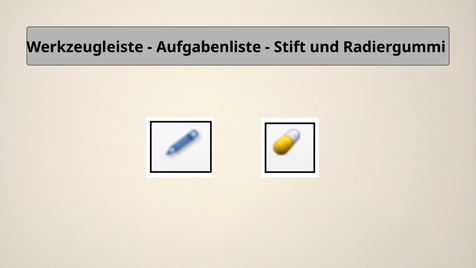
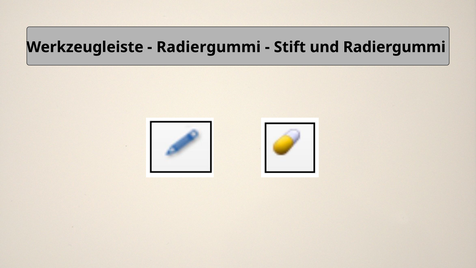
Aufgabenliste: Aufgabenliste -> Radiergummi (209, 47)
